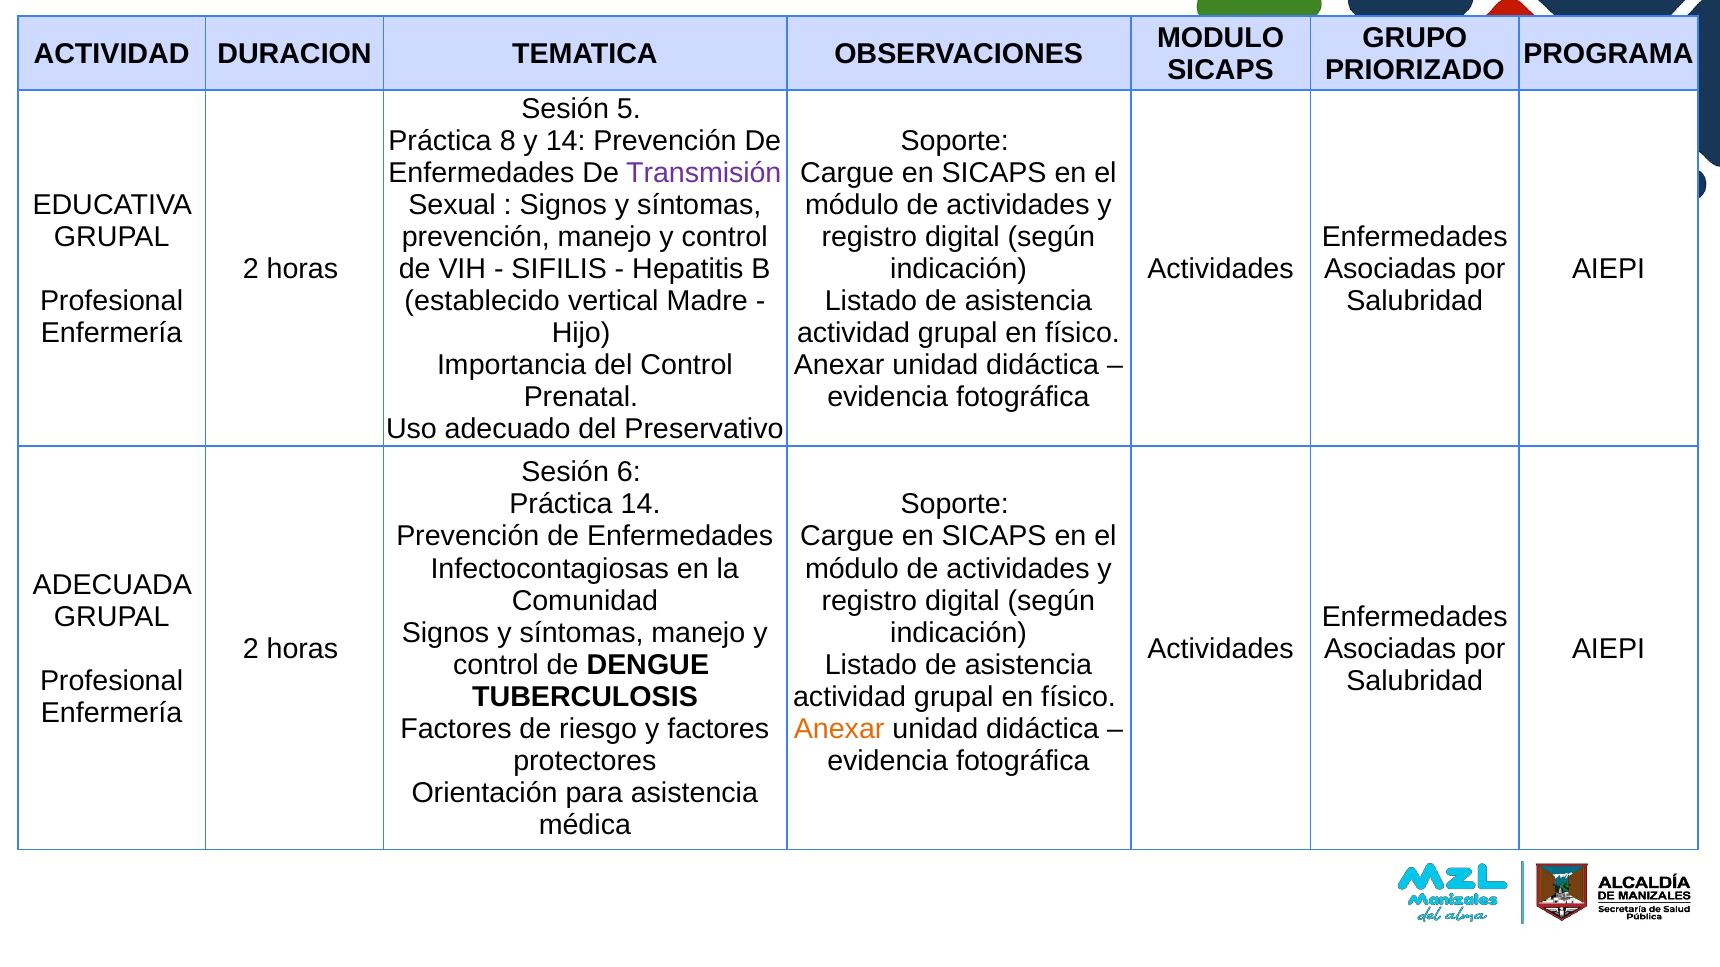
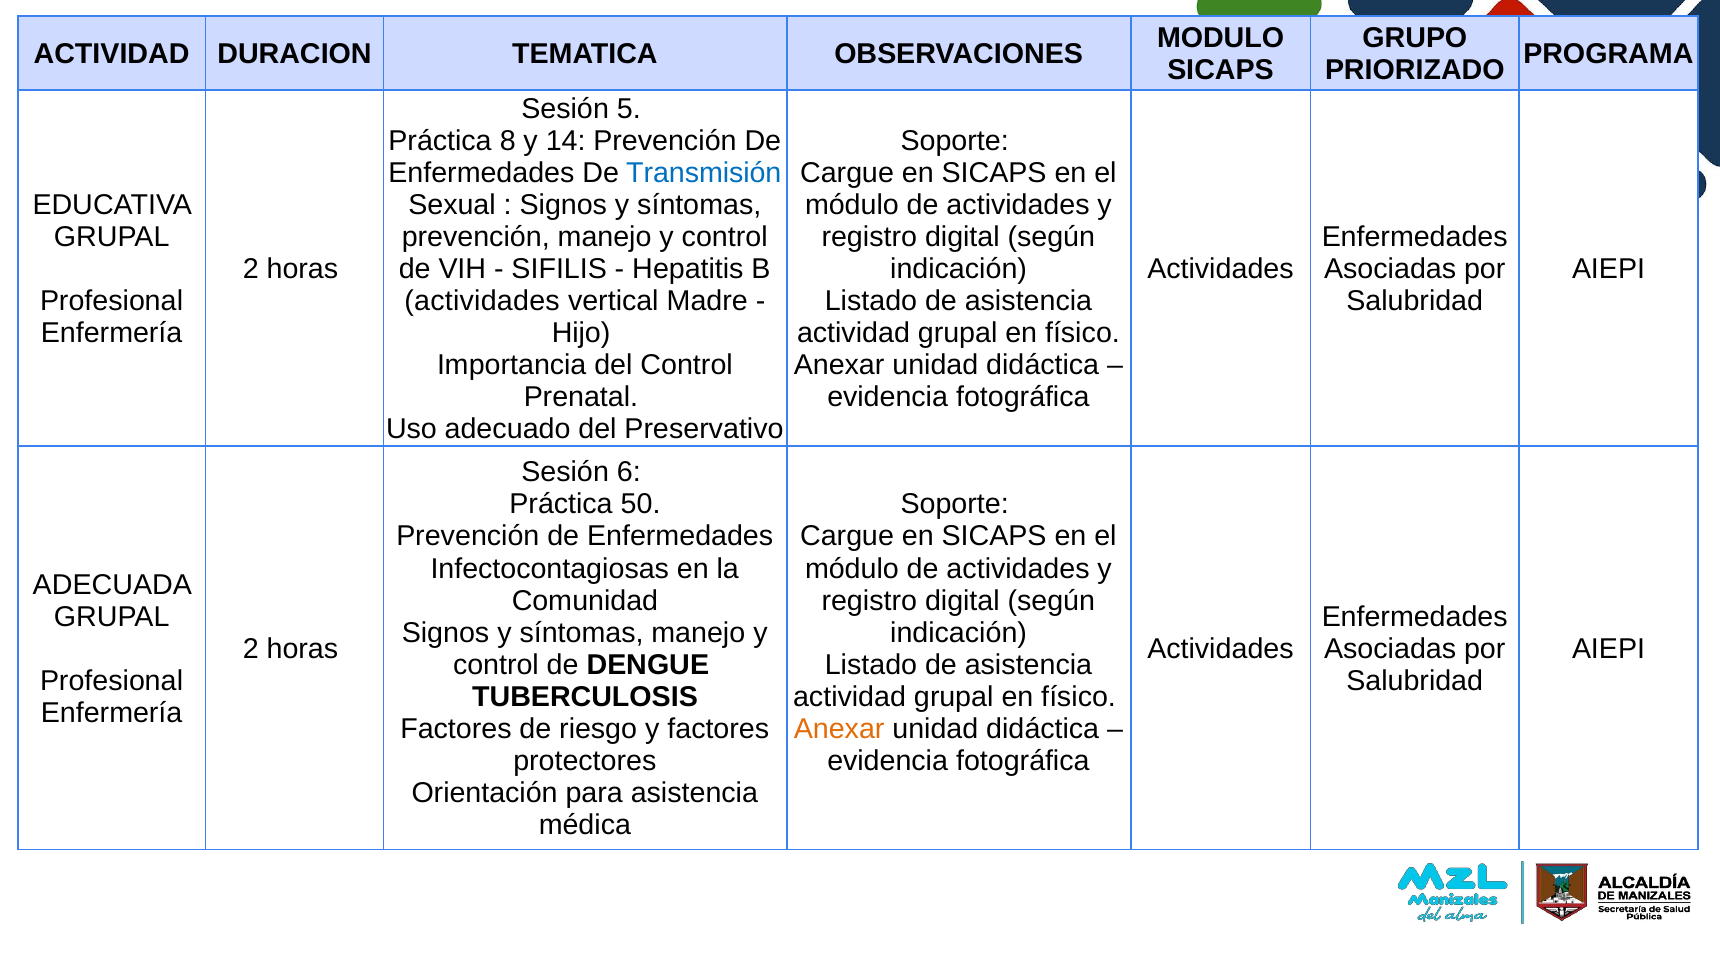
Transmisión colour: purple -> blue (704, 173)
establecido: establecido -> actividades (482, 301)
Práctica 14: 14 -> 50 (641, 505)
